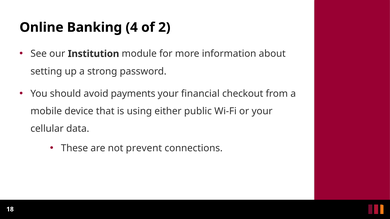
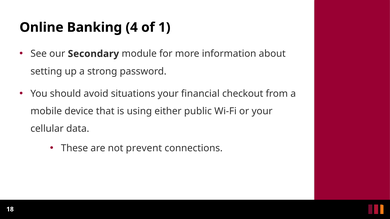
2: 2 -> 1 (164, 27)
Institution: Institution -> Secondary (93, 54)
payments: payments -> situations (133, 94)
